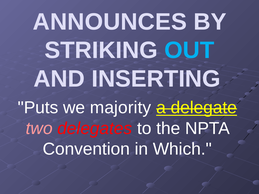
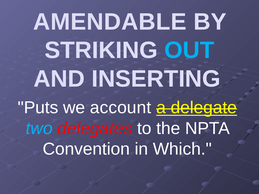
ANNOUNCES: ANNOUNCES -> AMENDABLE (110, 22)
majority: majority -> account (121, 108)
two colour: pink -> light blue (39, 129)
